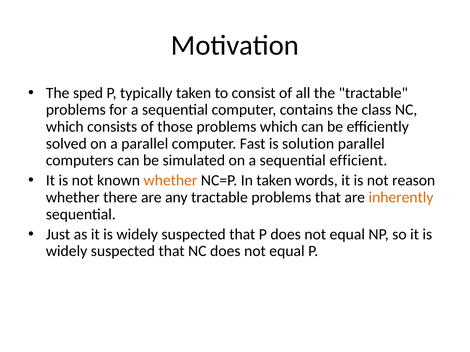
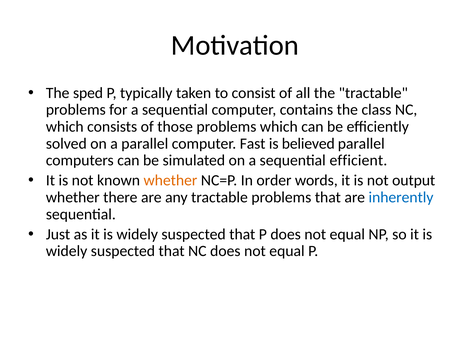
solution: solution -> believed (308, 144)
In taken: taken -> order (274, 181)
reason: reason -> output (414, 181)
inherently colour: orange -> blue (401, 198)
